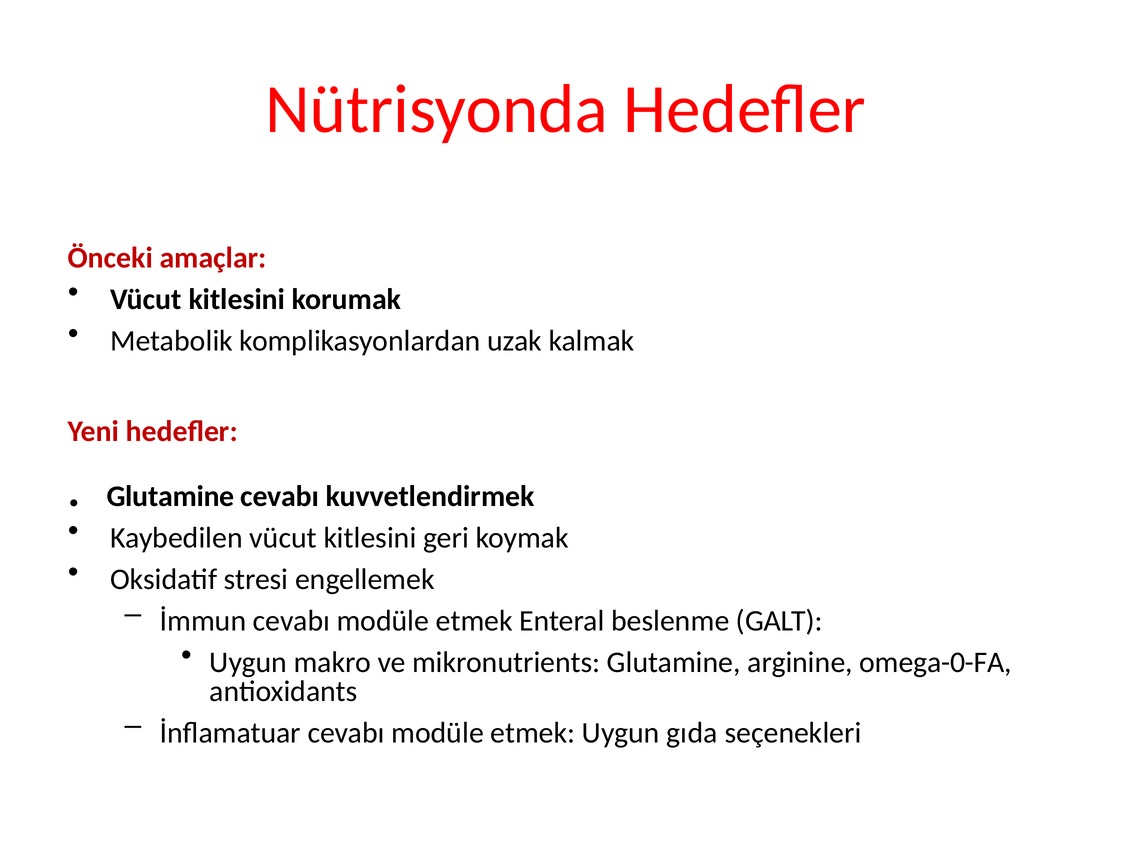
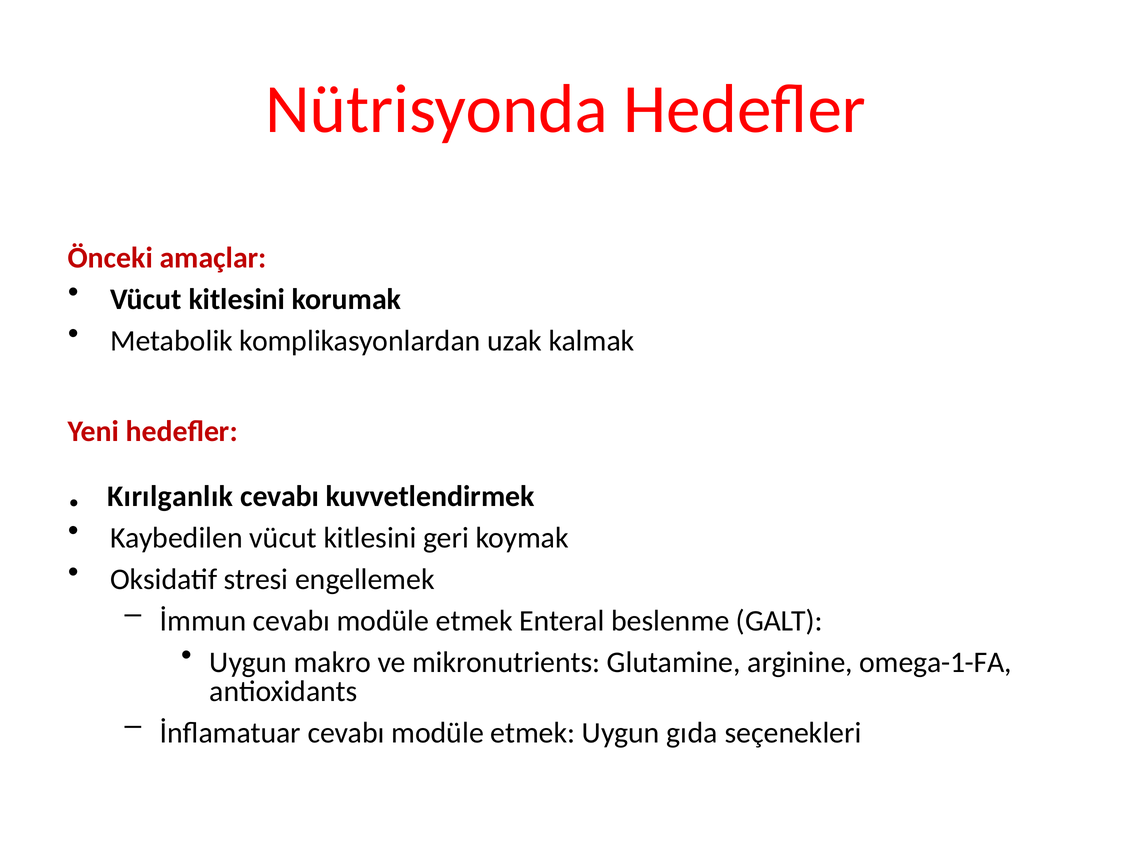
Glutamine: Glutamine -> Kırılganlık (170, 497)
omega-0-FA: omega-0-FA -> omega-1-FA (936, 663)
